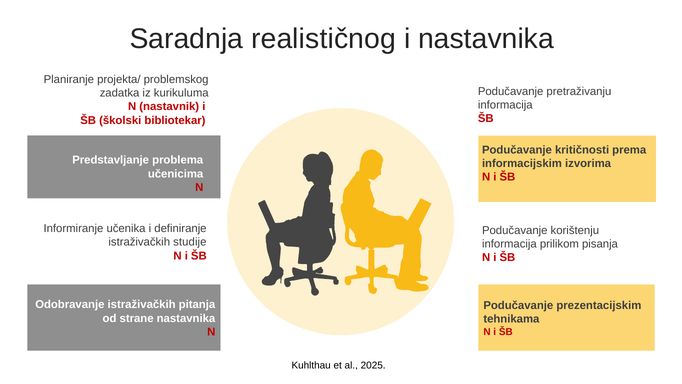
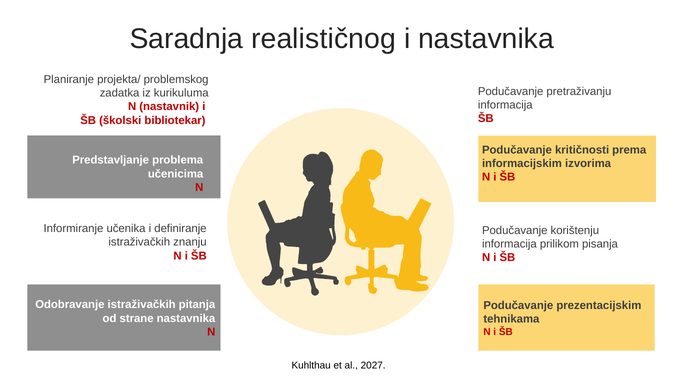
studije: studije -> znanju (190, 242)
2025: 2025 -> 2027 (373, 365)
